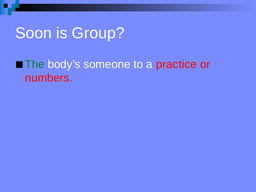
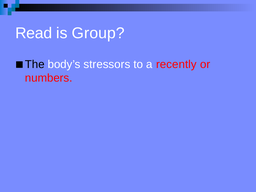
Soon: Soon -> Read (34, 33)
The colour: green -> black (35, 64)
someone: someone -> stressors (107, 64)
practice: practice -> recently (176, 64)
